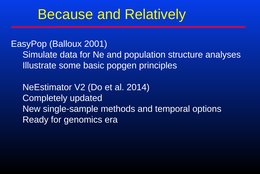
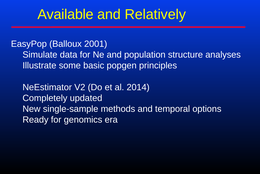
Because: Because -> Available (66, 14)
